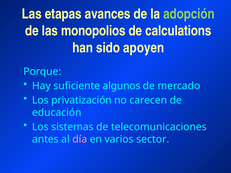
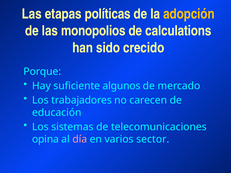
avances: avances -> políticas (108, 14)
adopción colour: light green -> yellow (189, 14)
apoyen: apoyen -> crecido (144, 48)
privatización: privatización -> trabajadores (82, 100)
antes: antes -> opina (45, 139)
